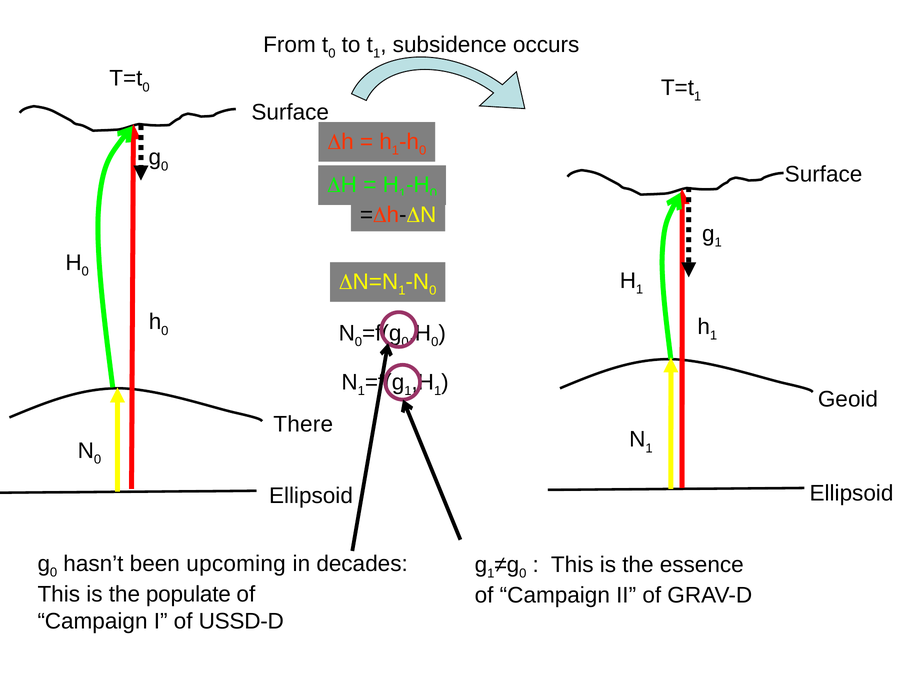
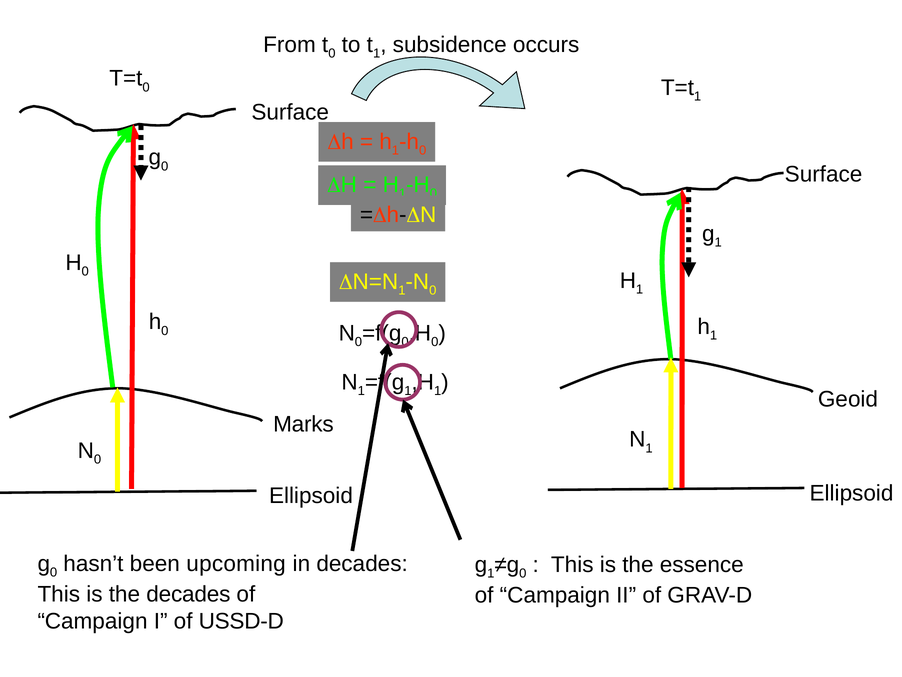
There: There -> Marks (303, 424)
the populate: populate -> decades (188, 594)
